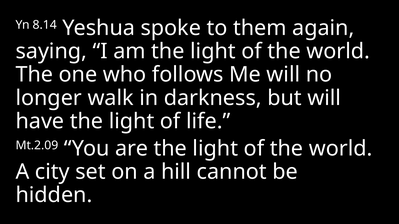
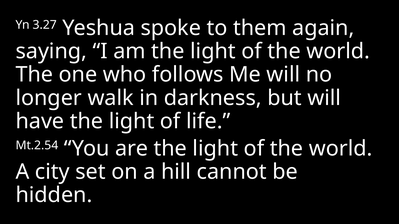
8.14: 8.14 -> 3.27 (45, 25)
Mt.2.09: Mt.2.09 -> Mt.2.54 (37, 146)
